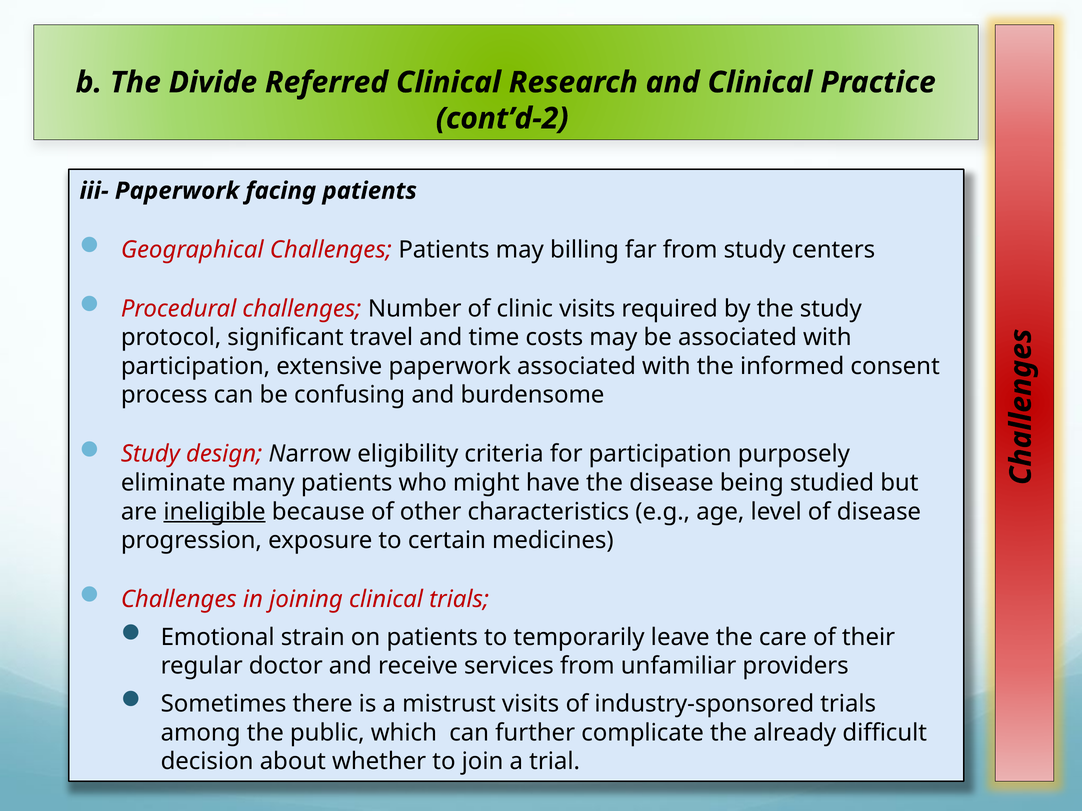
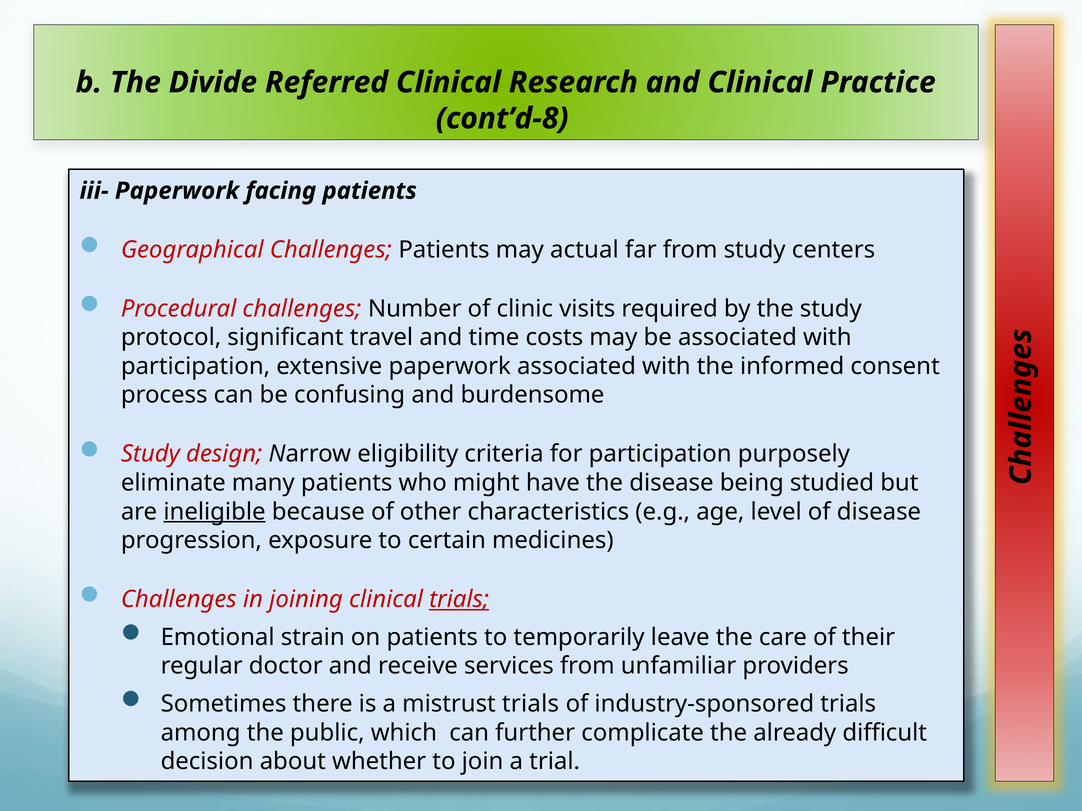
cont’d-2: cont’d-2 -> cont’d-8 (502, 119)
billing: billing -> actual (584, 250)
trials underline: none -> present (459, 600)
mistrust visits: visits -> trials (531, 704)
